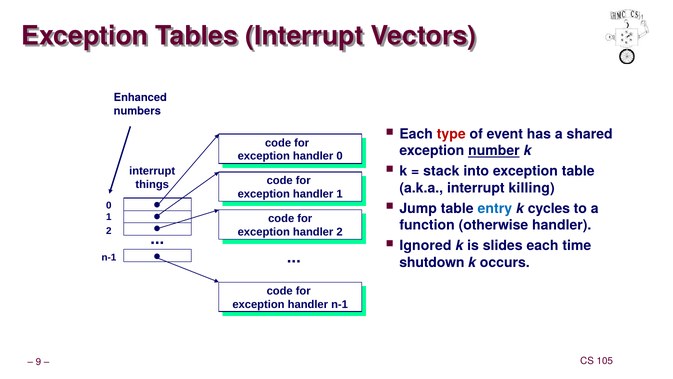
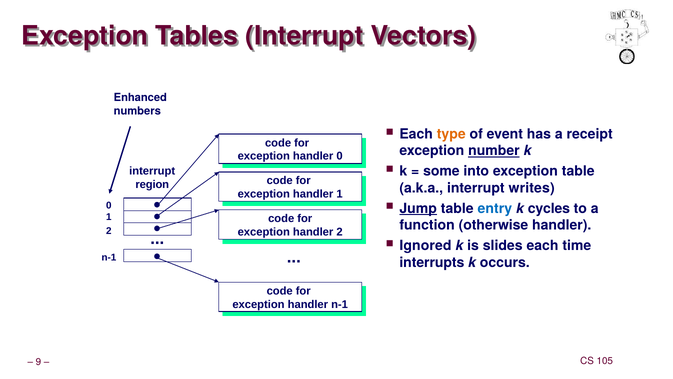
type colour: red -> orange (451, 134)
shared: shared -> receipt (590, 134)
stack: stack -> some (441, 171)
things: things -> region (152, 184)
killing: killing -> writes (532, 188)
Jump underline: none -> present (418, 208)
shutdown: shutdown -> interrupts (432, 262)
